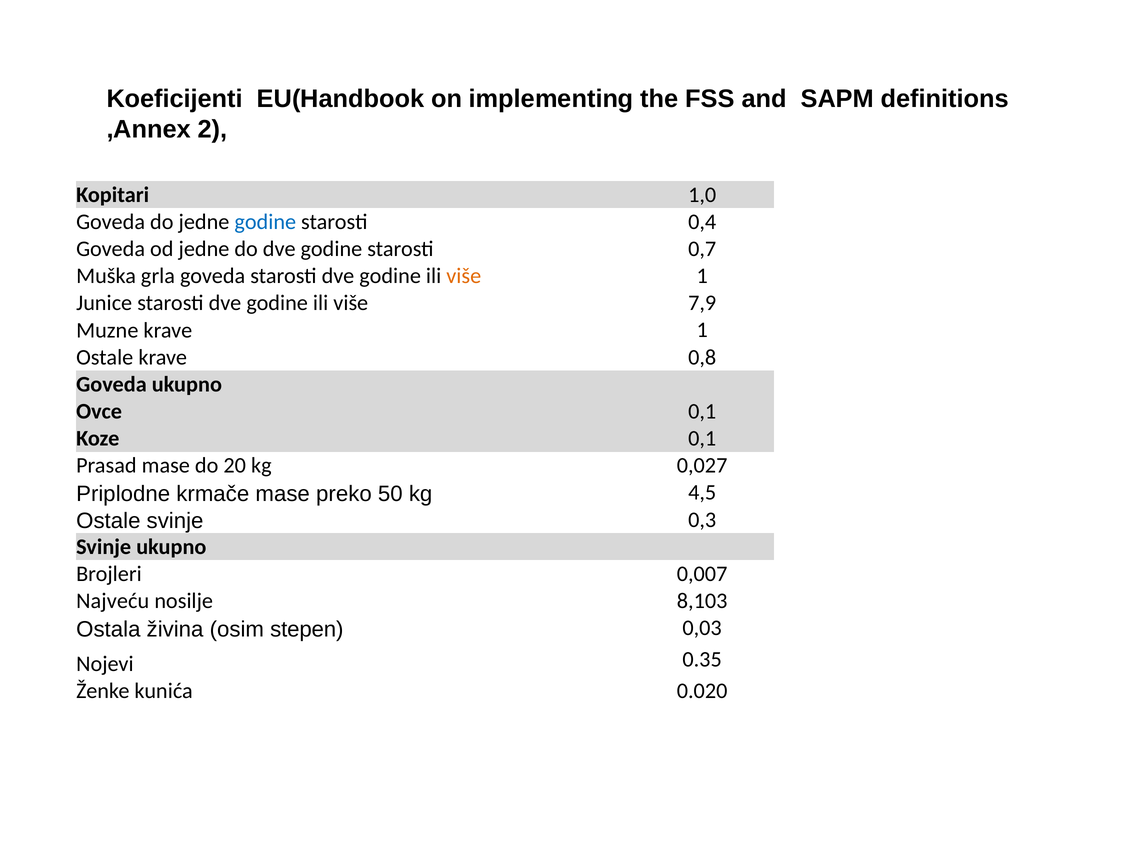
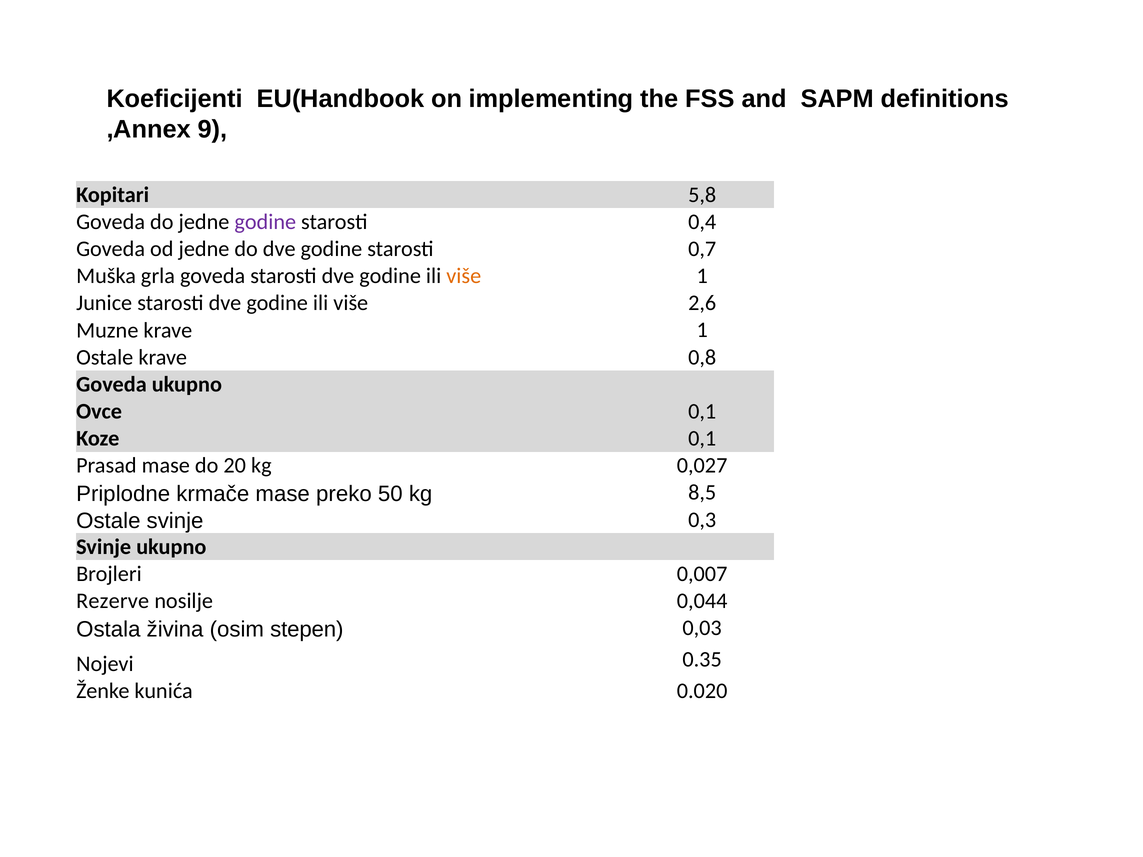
2: 2 -> 9 (213, 129)
1,0: 1,0 -> 5,8 (702, 195)
godine colour: blue -> purple (265, 222)
7,9: 7,9 -> 2,6 (702, 303)
4,5: 4,5 -> 8,5 (702, 493)
Najveću: Najveću -> Rezerve (113, 601)
8,103: 8,103 -> 0,044 (702, 601)
